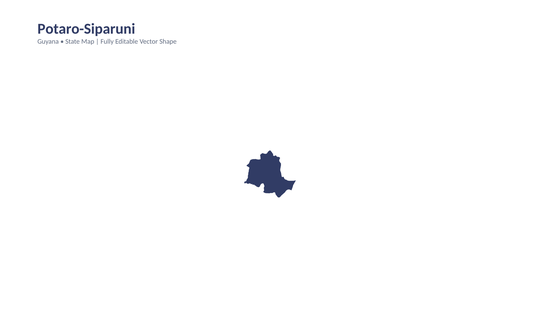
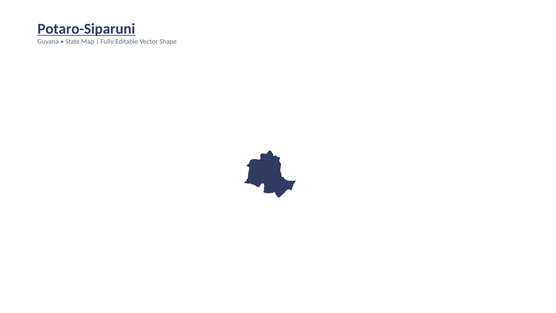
Potaro-Siparuni underline: none -> present (86, 29)
